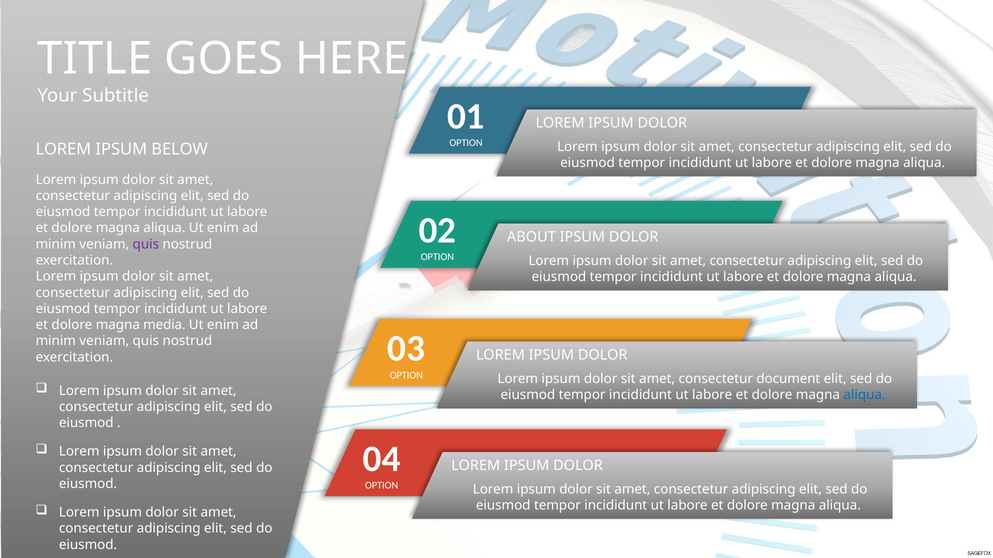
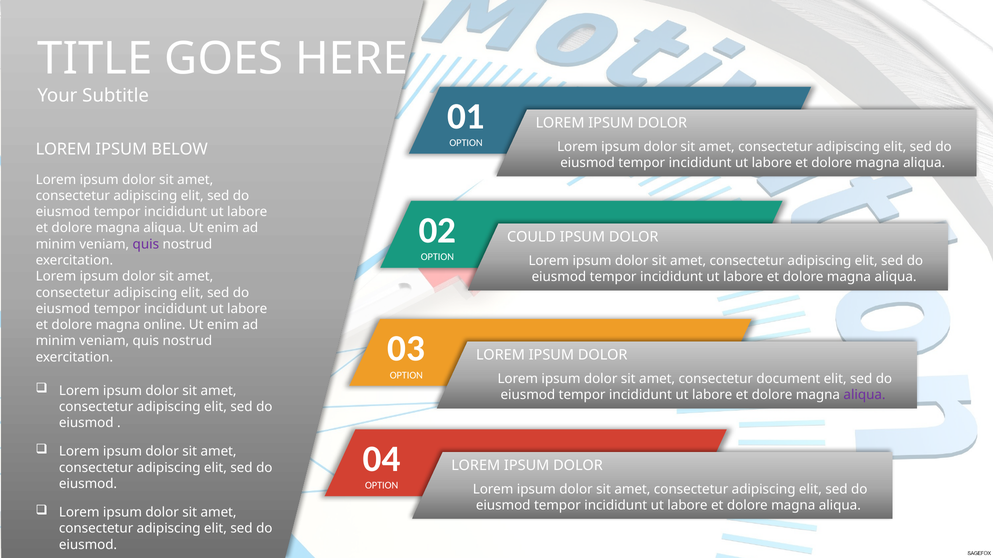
ABOUT: ABOUT -> COULD (532, 237)
media: media -> online (164, 325)
aliqua colour: blue -> purple (865, 395)
